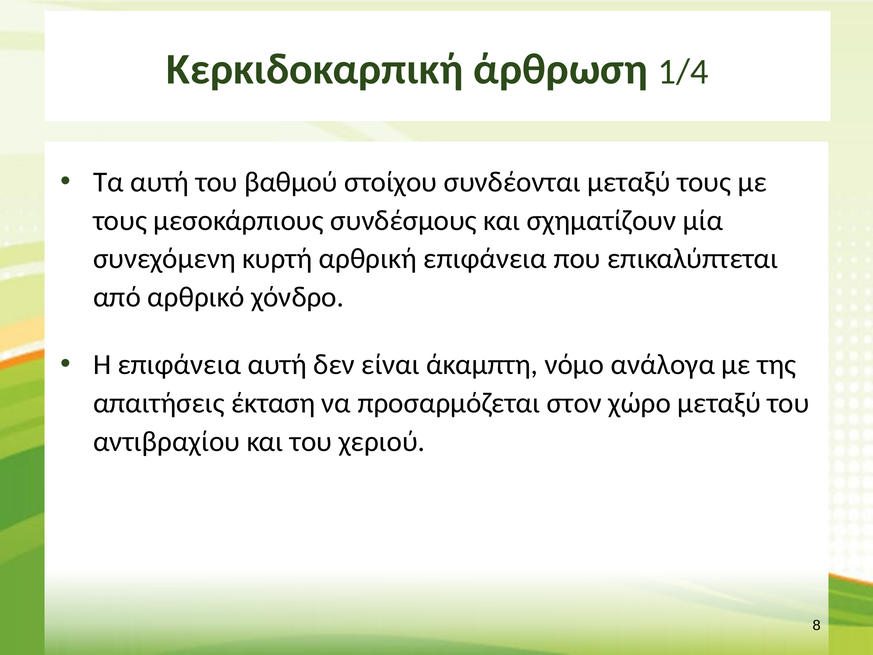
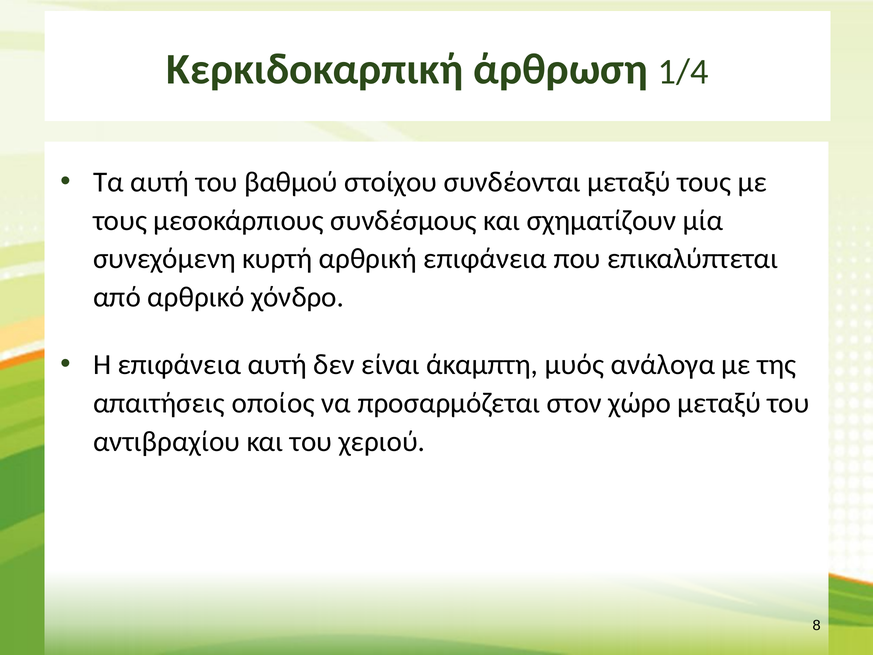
νόμο: νόμο -> μυός (574, 365)
έκταση: έκταση -> οποίος (273, 403)
